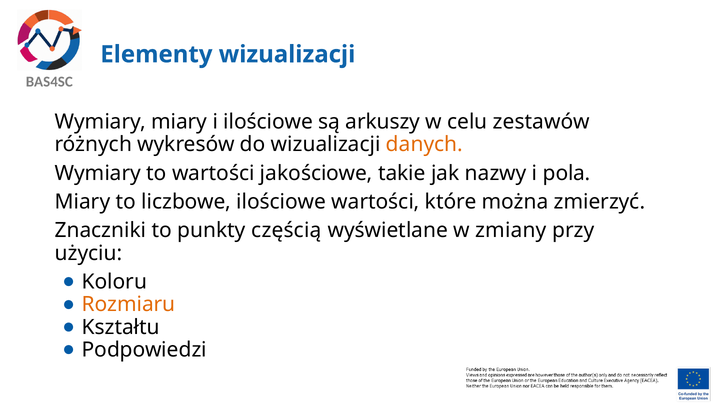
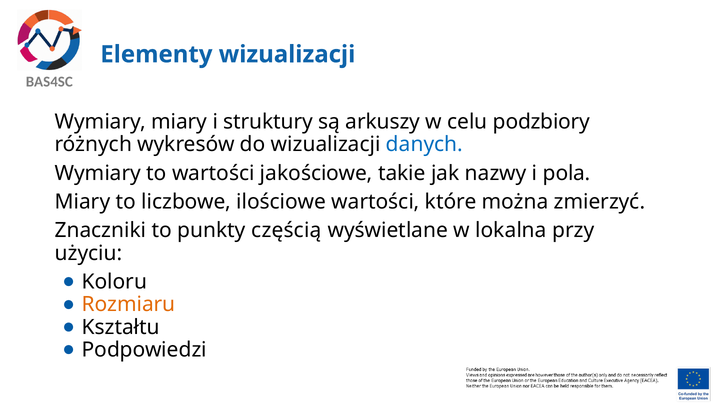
i ilościowe: ilościowe -> struktury (268, 122)
zestawów: zestawów -> podzbiory (541, 122)
danych colour: orange -> blue (424, 144)
zmiany: zmiany -> lokalna (511, 230)
